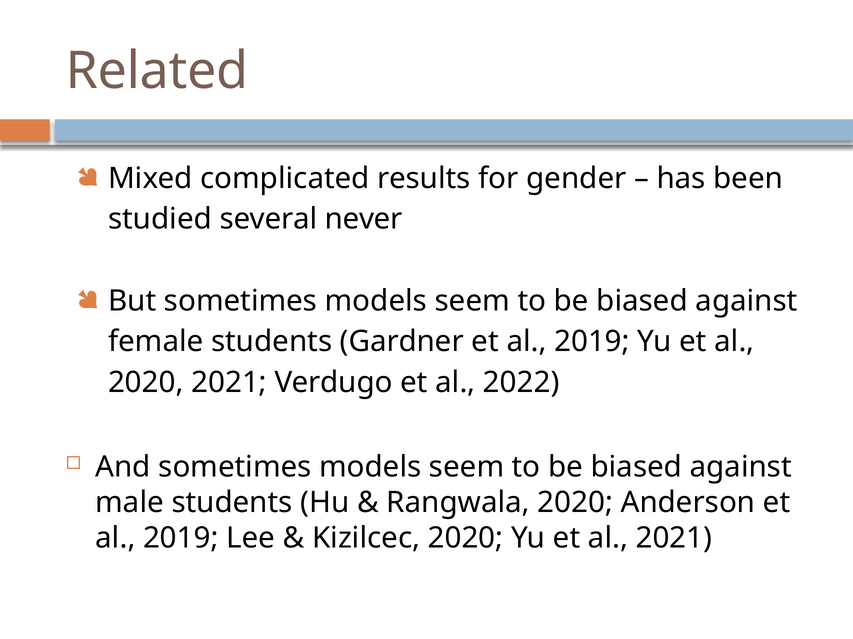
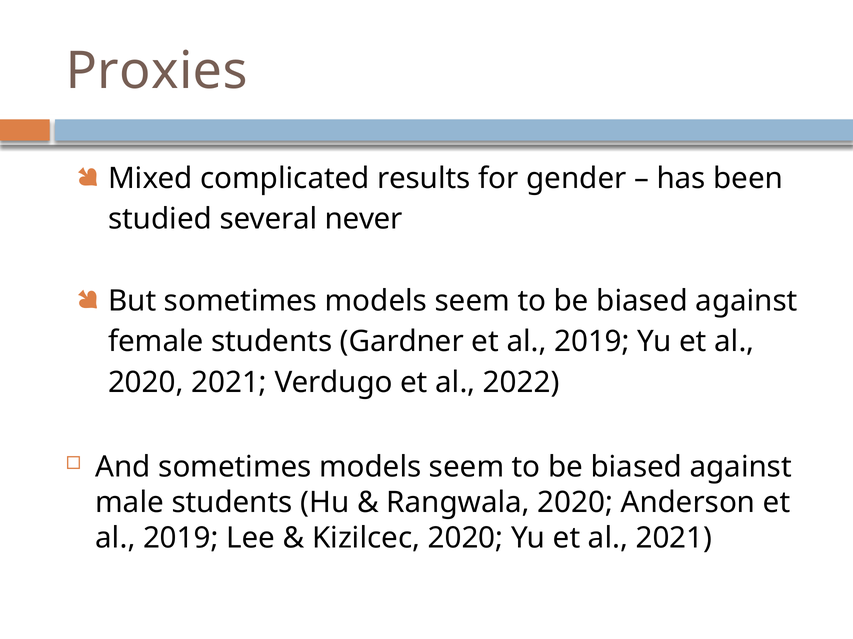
Related: Related -> Proxies (157, 71)
